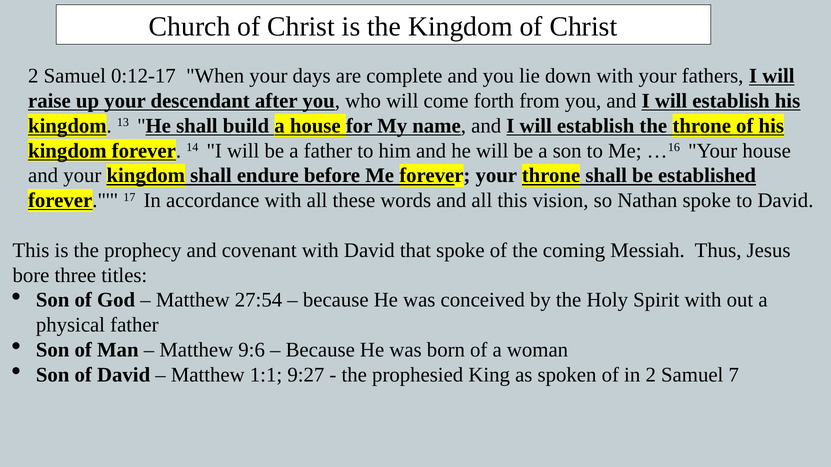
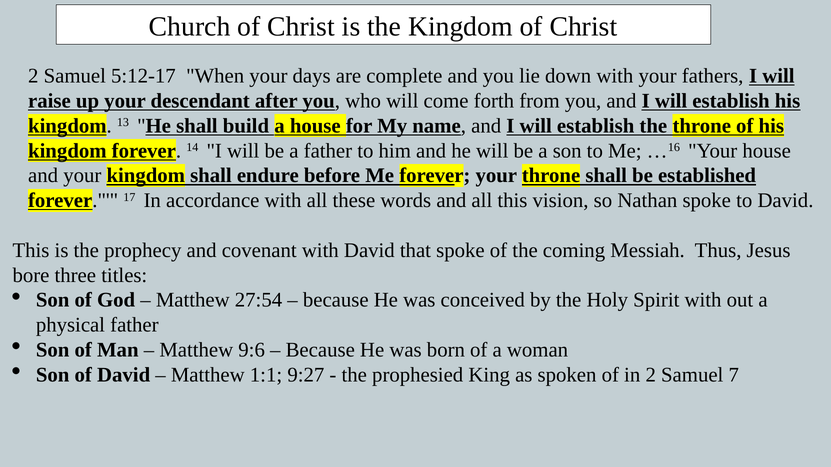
0:12-17: 0:12-17 -> 5:12-17 (143, 76)
